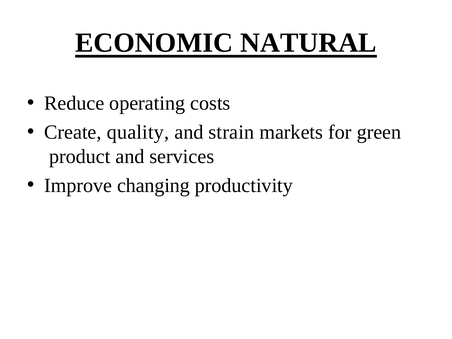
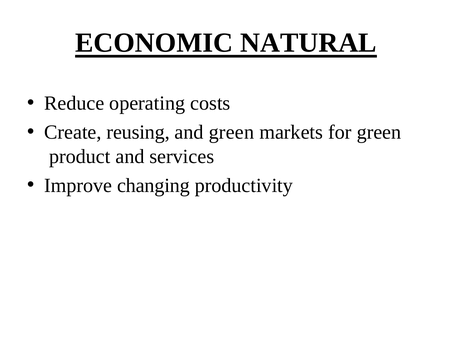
quality: quality -> reusing (138, 132)
and strain: strain -> green (231, 132)
